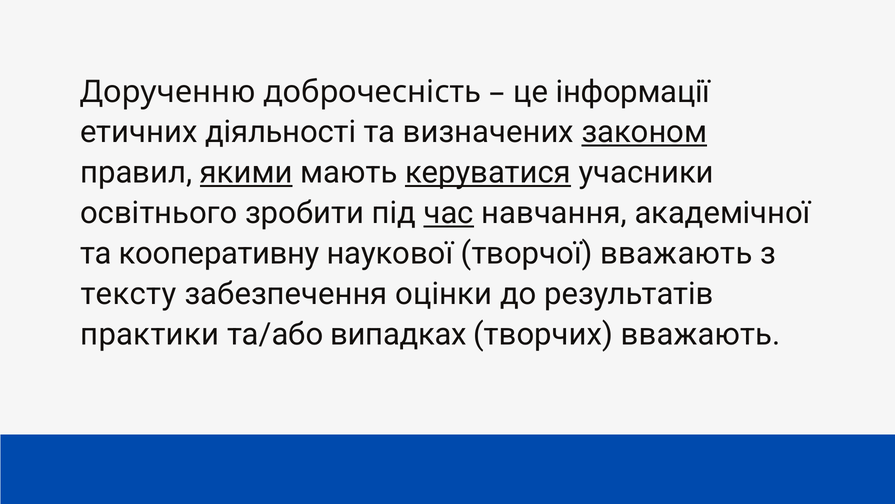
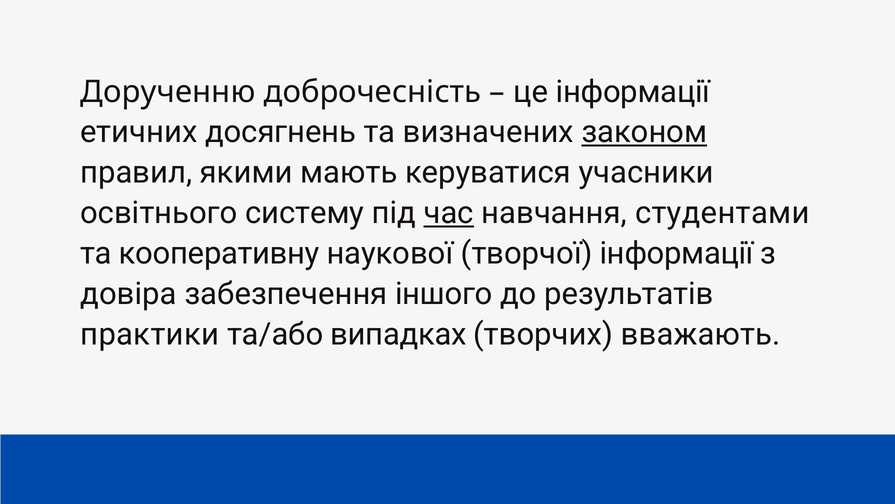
діяльності: діяльності -> досягнень (281, 132)
якими underline: present -> none (246, 172)
керуватися underline: present -> none (488, 172)
зробити: зробити -> систему (305, 213)
академічної: академічної -> студентами (722, 213)
творчої вважають: вважають -> інформації (677, 253)
тексту: тексту -> довіра (129, 294)
оцінки: оцінки -> іншого (444, 294)
